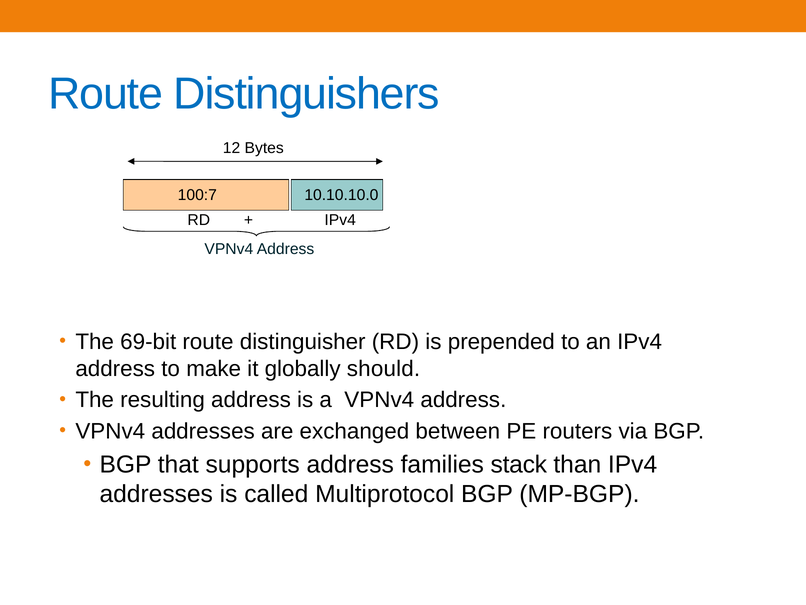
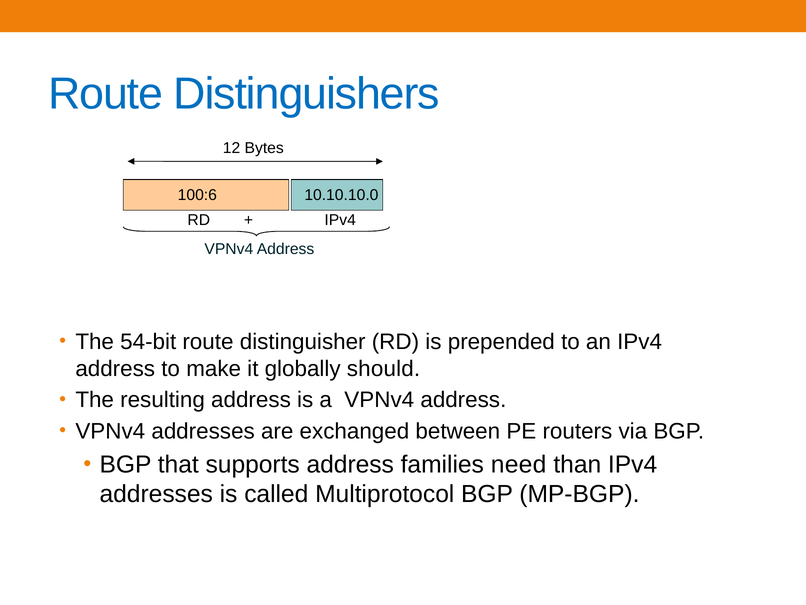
100:7: 100:7 -> 100:6 (197, 195)
69-bit: 69-bit -> 54-bit (148, 341)
stack: stack -> need (519, 464)
